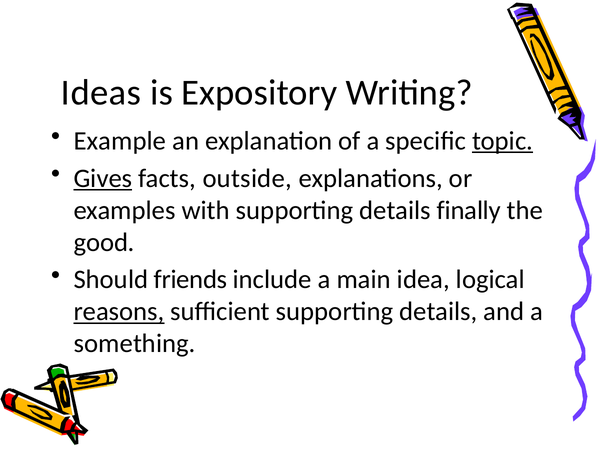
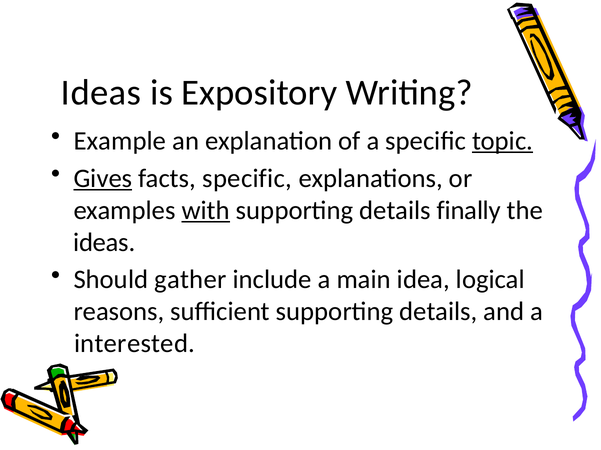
facts outside: outside -> specific (247, 179)
with underline: none -> present (206, 211)
good: good -> ideas (104, 243)
friends: friends -> gather (190, 280)
reasons underline: present -> none (119, 312)
something: something -> interested (135, 344)
